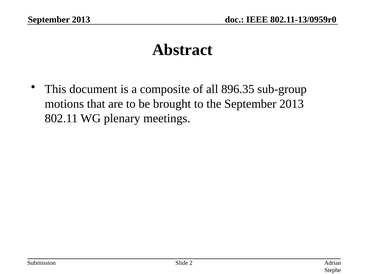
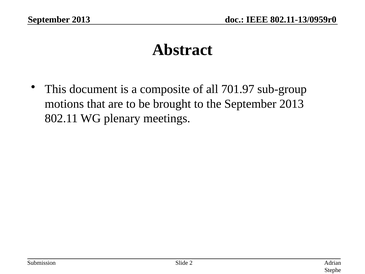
896.35: 896.35 -> 701.97 (238, 89)
